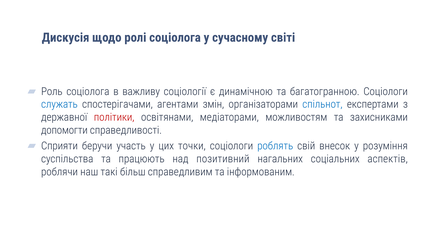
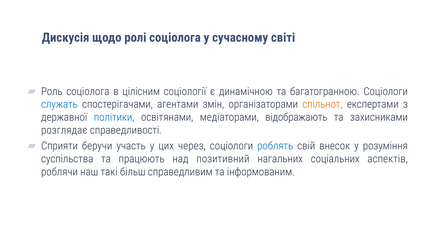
важливу: важливу -> цілісним (141, 92)
спільнот colour: blue -> orange (322, 105)
політики colour: red -> blue (114, 118)
можливостям: можливостям -> відображають (296, 118)
допомогти: допомогти -> розглядає (64, 131)
точки: точки -> через (192, 146)
